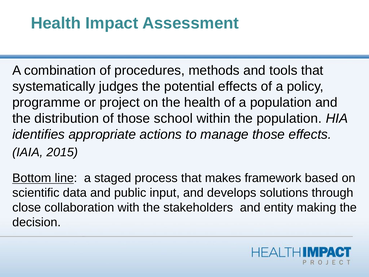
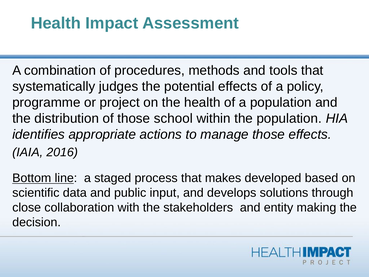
2015: 2015 -> 2016 (62, 152)
framework: framework -> developed (273, 178)
